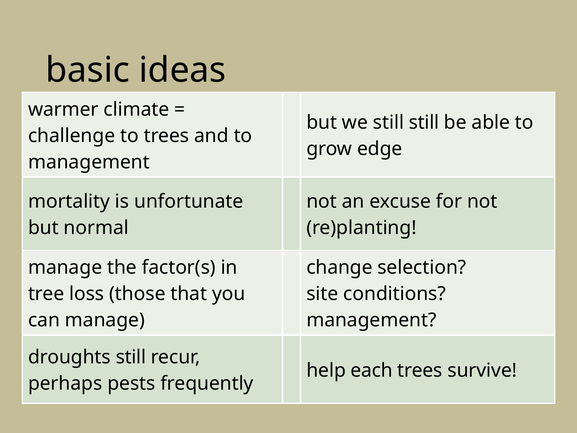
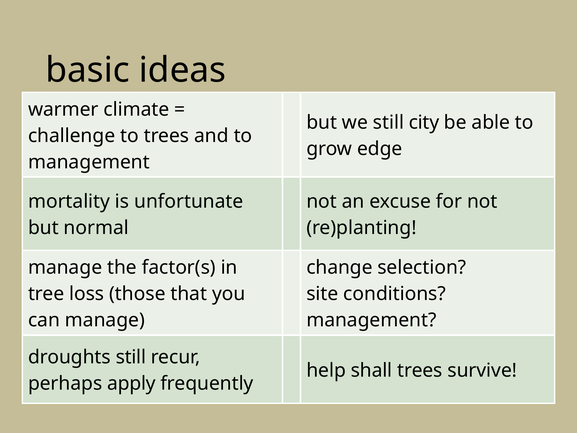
still still: still -> city (424, 122)
each: each -> shall (372, 370)
pests: pests -> apply (131, 383)
